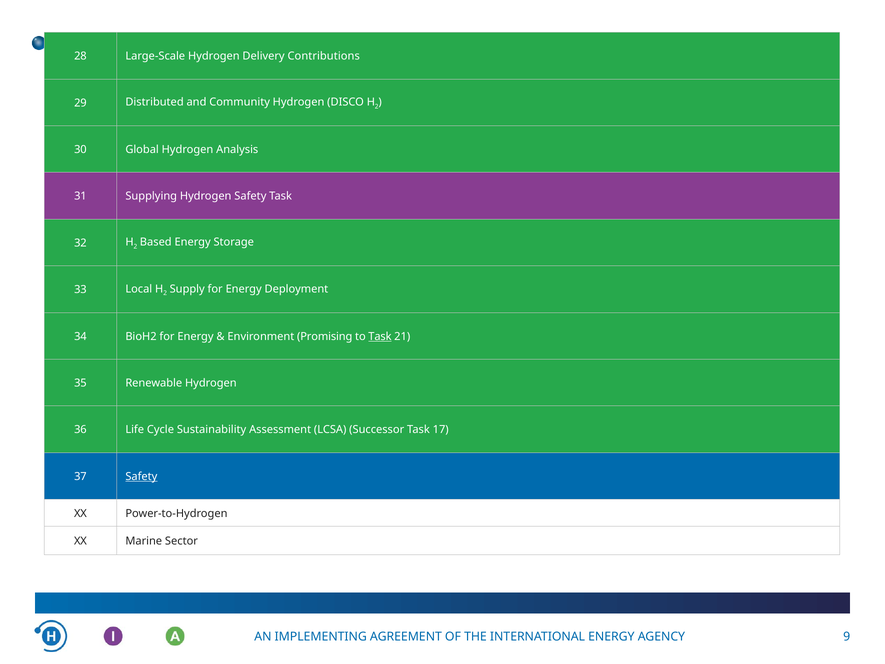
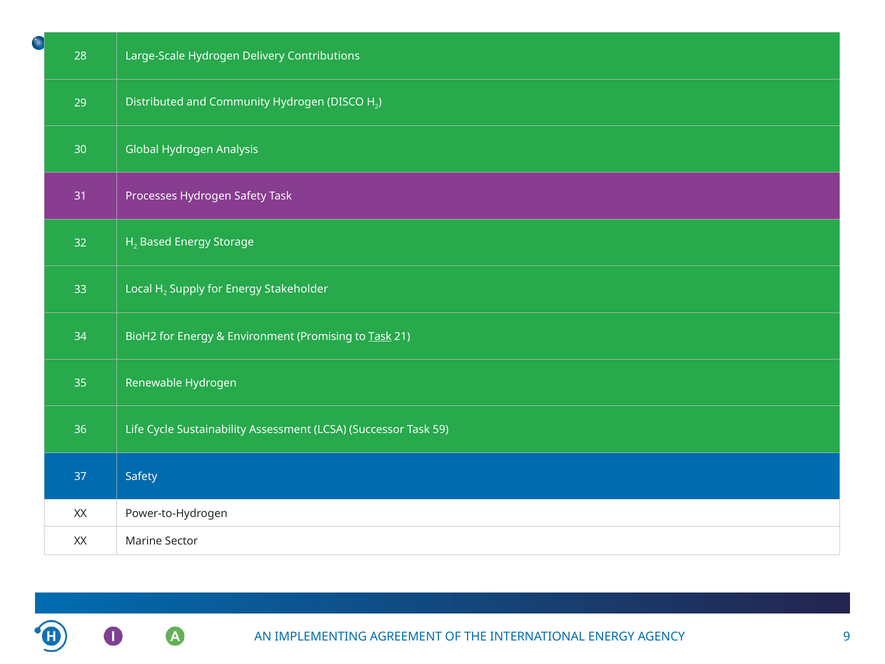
Supplying: Supplying -> Processes (151, 196)
Deployment: Deployment -> Stakeholder (296, 289)
17: 17 -> 59 (441, 430)
Safety underline: present -> none (141, 476)
